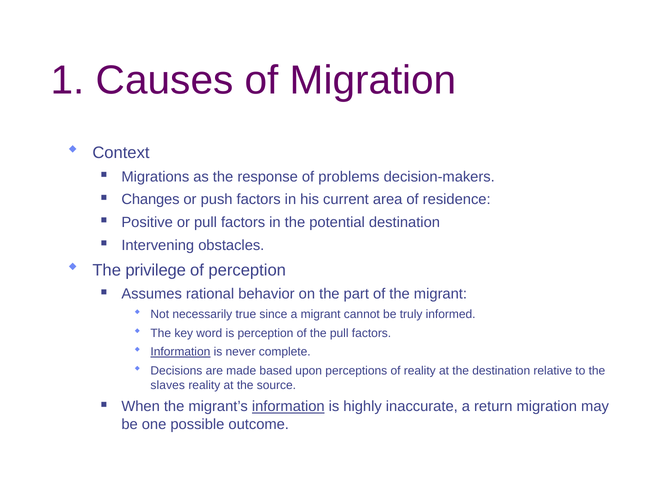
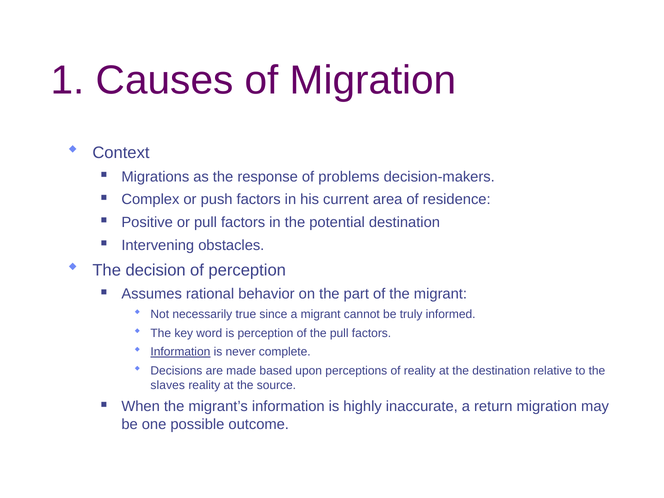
Changes: Changes -> Complex (150, 200)
privilege: privilege -> decision (156, 270)
information underline: present -> none (288, 407)
